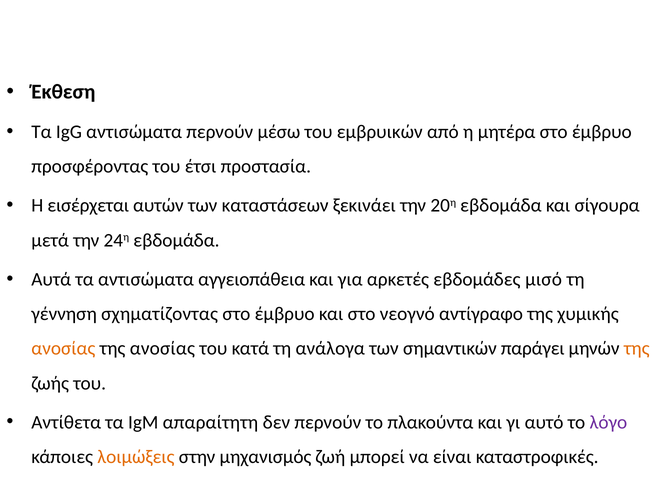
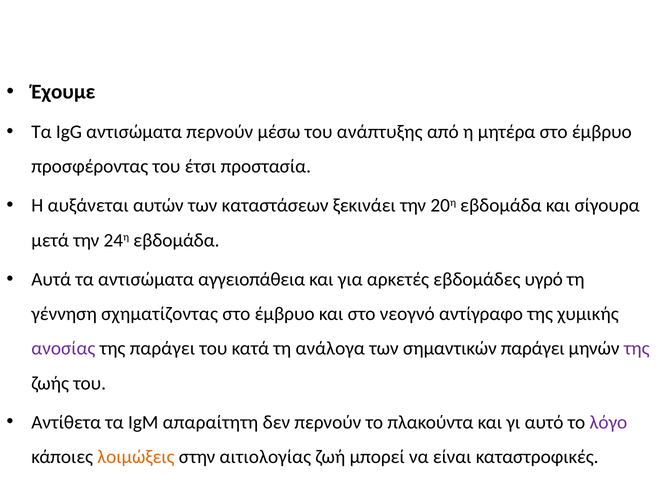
Έκθεση: Έκθεση -> Έχουμε (63, 92)
εμβρυικών: εμβρυικών -> ανάπτυξης (380, 132)
εισέρχεται: εισέρχεται -> αυξάνεται (88, 206)
μισό: μισό -> υγρό (544, 279)
ανοσίας colour: orange -> purple (63, 349)
της ανοσίας: ανοσίας -> παράγει (162, 349)
της colour: orange -> purple (637, 349)
μηχανισμός: μηχανισμός -> αιτιολογίας (265, 457)
